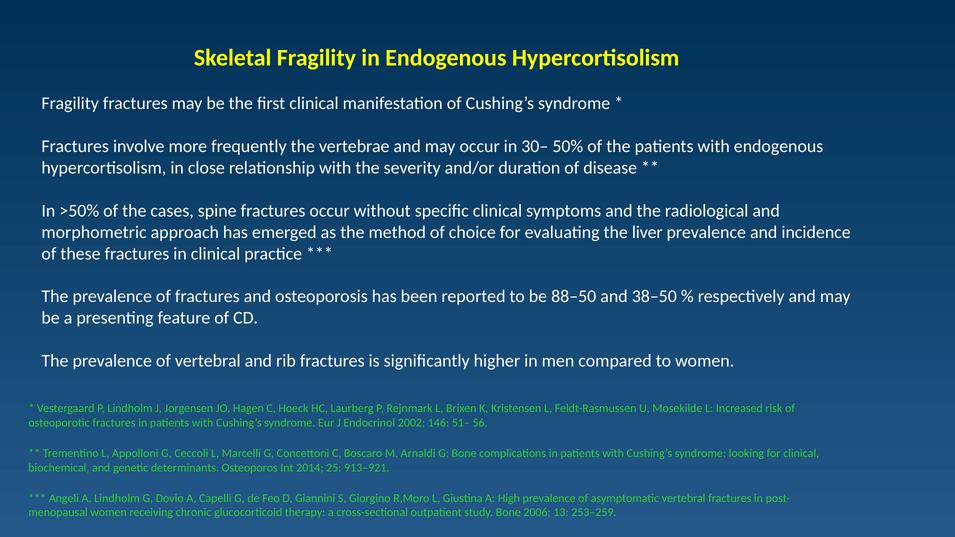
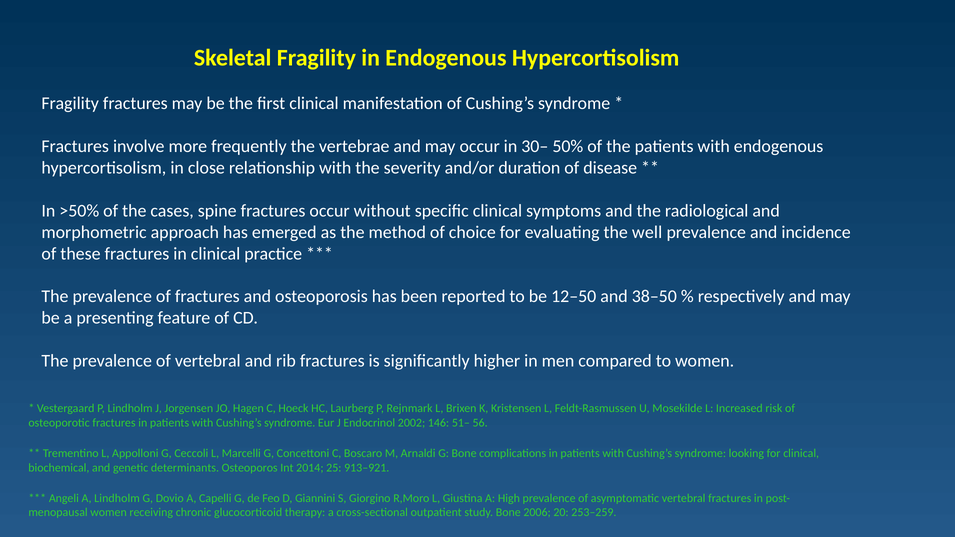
liver: liver -> well (647, 232)
88–50: 88–50 -> 12–50 (574, 297)
13: 13 -> 20 (561, 513)
